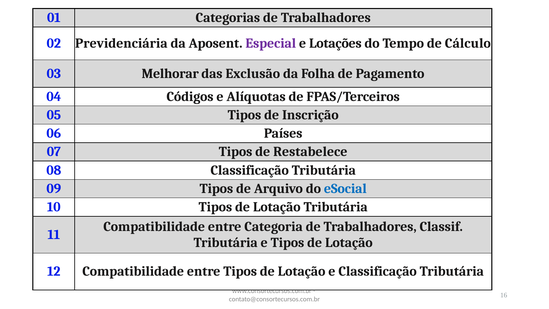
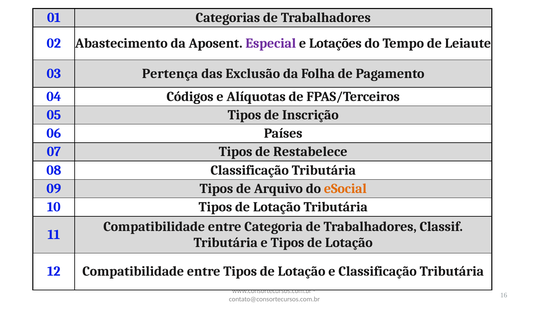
Previdenciária: Previdenciária -> Abastecimento (121, 43)
Cálculo: Cálculo -> Leiaute (468, 43)
Melhorar: Melhorar -> Pertença (170, 74)
eSocial colour: blue -> orange (345, 188)
